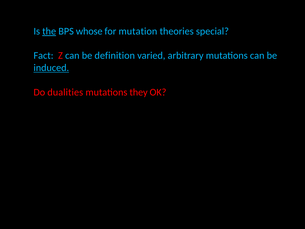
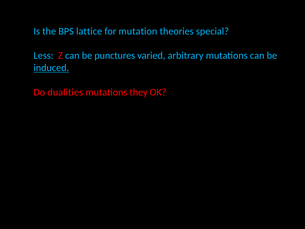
the underline: present -> none (49, 31)
whose: whose -> lattice (89, 31)
Fact: Fact -> Less (43, 56)
definition: definition -> punctures (115, 56)
